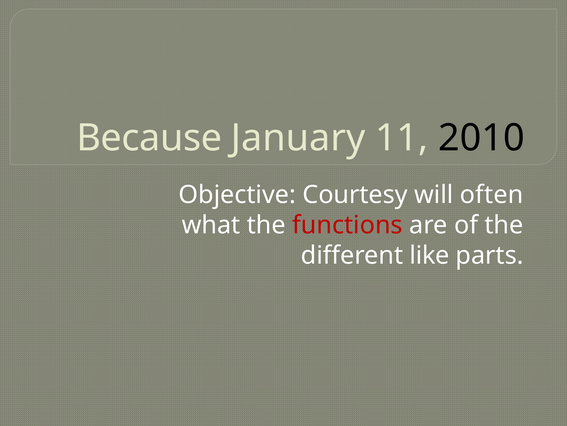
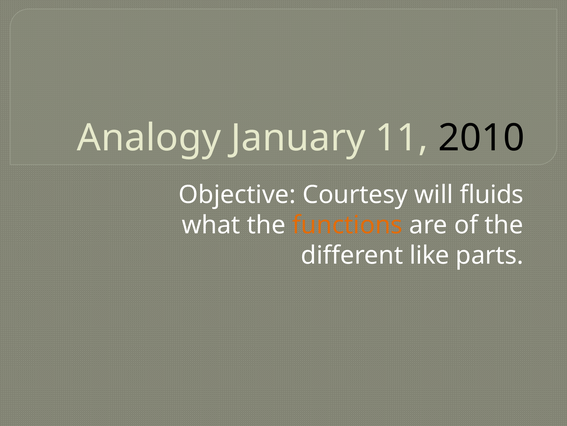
Because: Because -> Analogy (149, 138)
often: often -> fluids (492, 195)
functions colour: red -> orange (347, 225)
